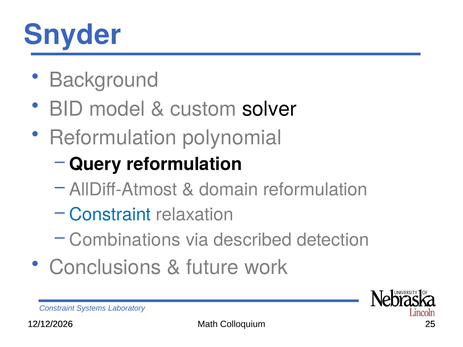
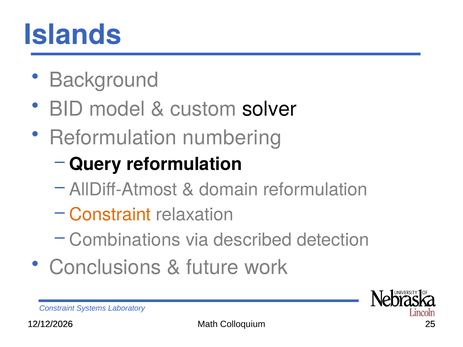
Snyder: Snyder -> Islands (73, 35)
polynomial: polynomial -> numbering (232, 138)
Constraint colour: blue -> orange (110, 215)
